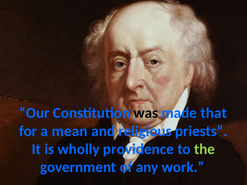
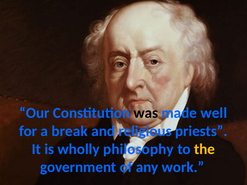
that: that -> well (214, 113)
mean: mean -> break (70, 131)
providence: providence -> philosophy (138, 149)
the colour: light green -> yellow (204, 149)
